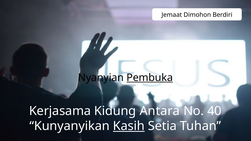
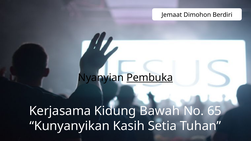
Antara: Antara -> Bawah (160, 111)
40: 40 -> 65 (214, 111)
Kasih underline: present -> none (129, 126)
